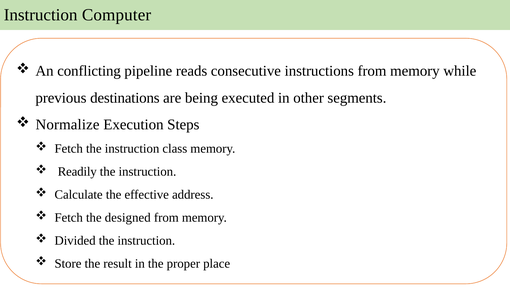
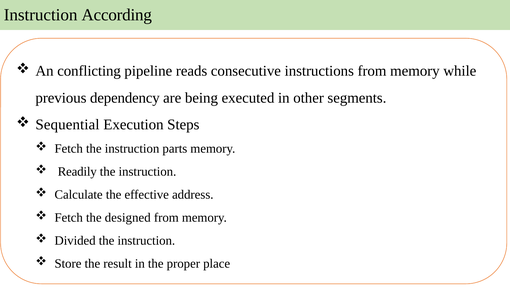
Computer: Computer -> According (117, 15)
destinations: destinations -> dependency (125, 98)
Normalize: Normalize -> Sequential (67, 125)
class: class -> parts (175, 149)
